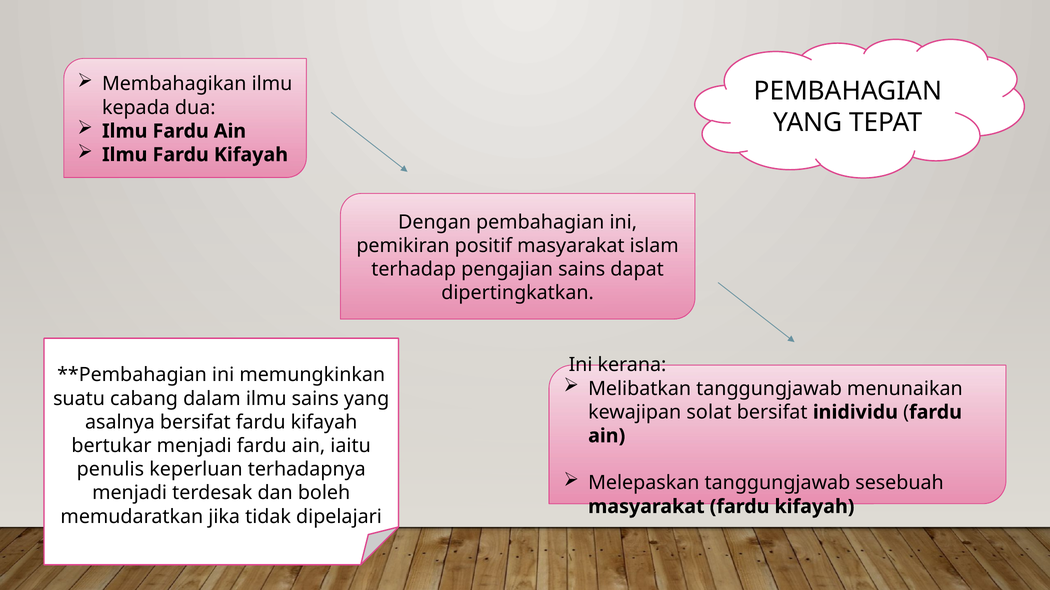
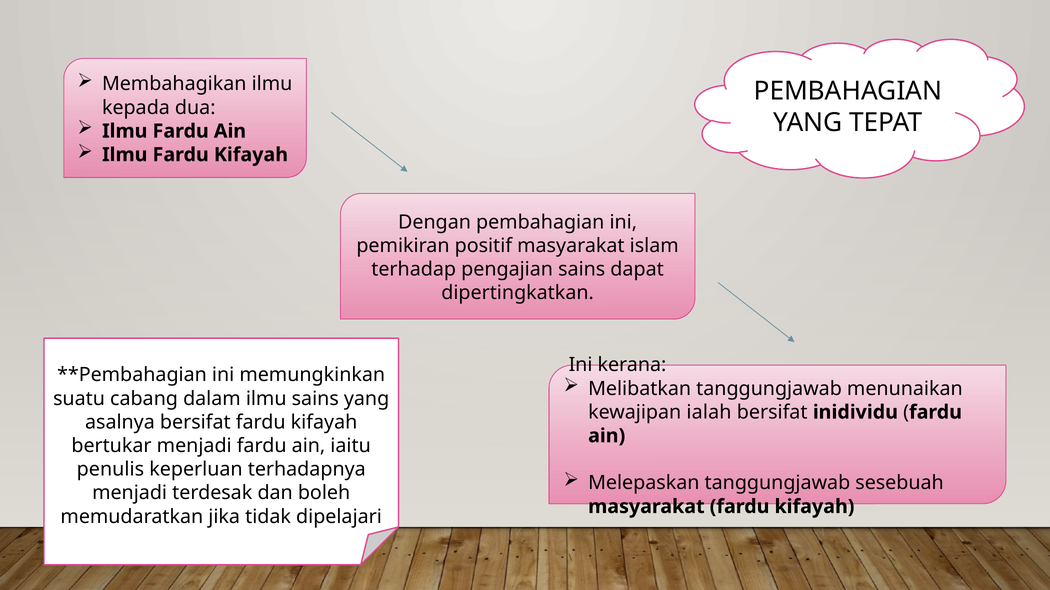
solat: solat -> ialah (709, 413)
